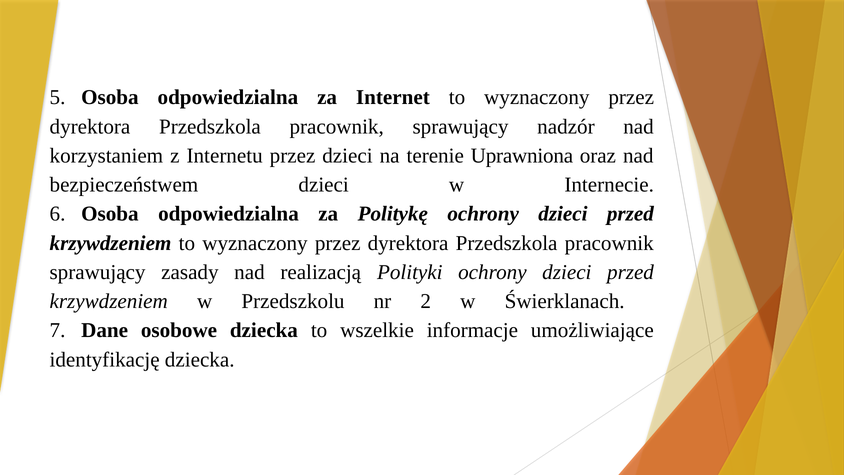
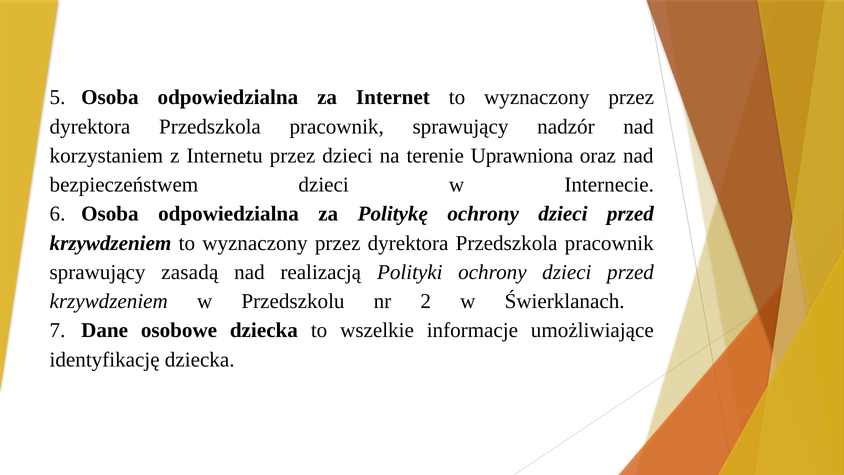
zasady: zasady -> zasadą (190, 272)
